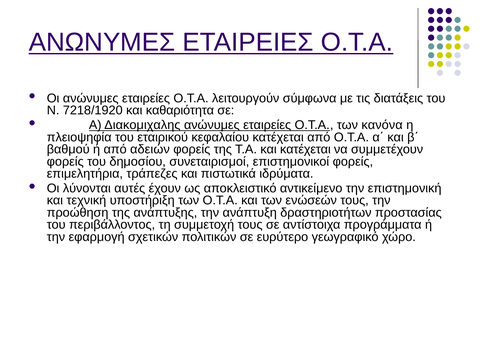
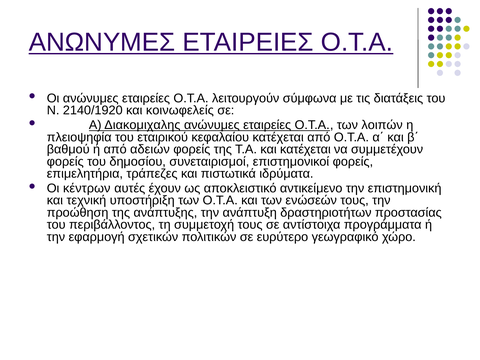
7218/1920: 7218/1920 -> 2140/1920 (93, 110)
καθαριότητα: καθαριότητα -> κοινωφελείς (180, 110)
κανόνα: κανόνα -> λοιπών (382, 125)
λύνονται: λύνονται -> κέντρων (87, 188)
